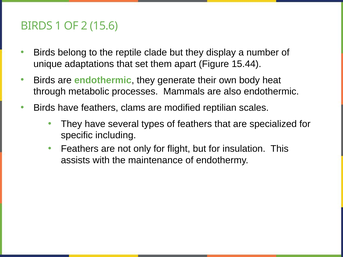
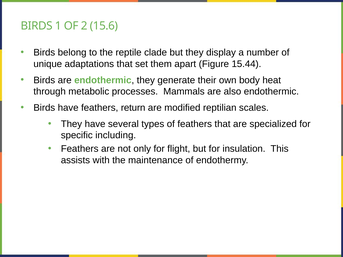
clams: clams -> return (133, 108)
